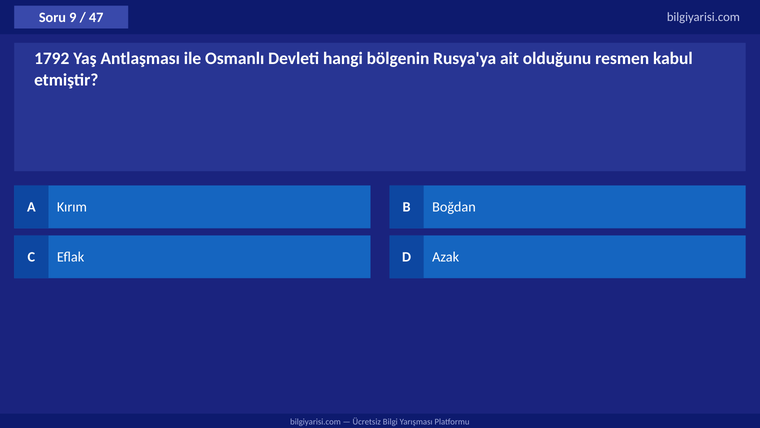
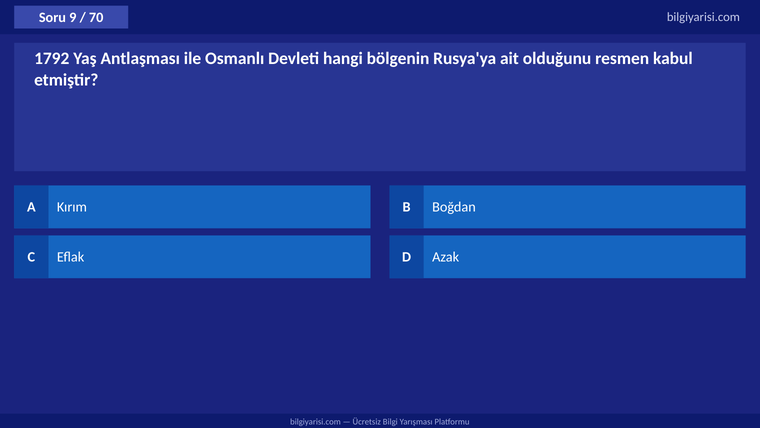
47: 47 -> 70 (96, 17)
